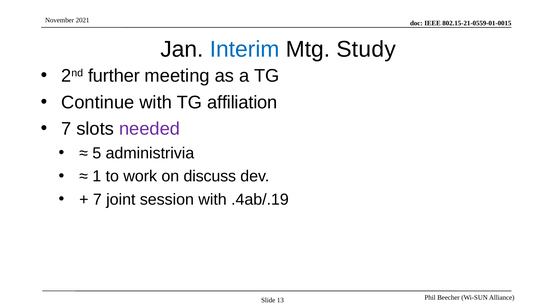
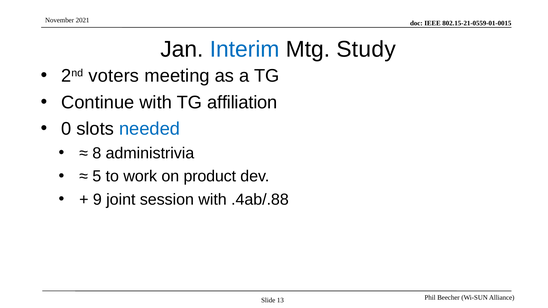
further: further -> voters (114, 76)
7: 7 -> 0 (66, 129)
needed colour: purple -> blue (150, 129)
5: 5 -> 8 (97, 153)
1: 1 -> 5 (97, 176)
discuss: discuss -> product (210, 176)
7: 7 -> 9 (97, 200)
.4ab/.19: .4ab/.19 -> .4ab/.88 (260, 200)
